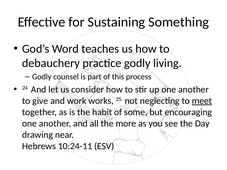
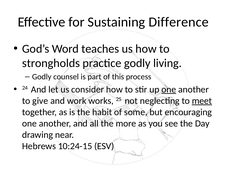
Something: Something -> Difference (179, 22)
debauchery: debauchery -> strongholds (51, 63)
one underline: none -> present (169, 90)
10:24-11: 10:24-11 -> 10:24-15 (75, 146)
